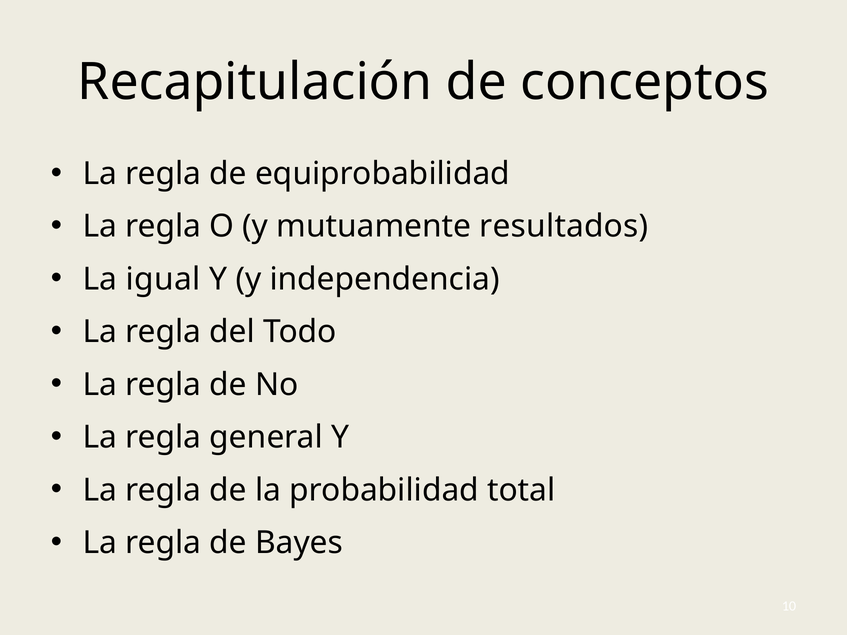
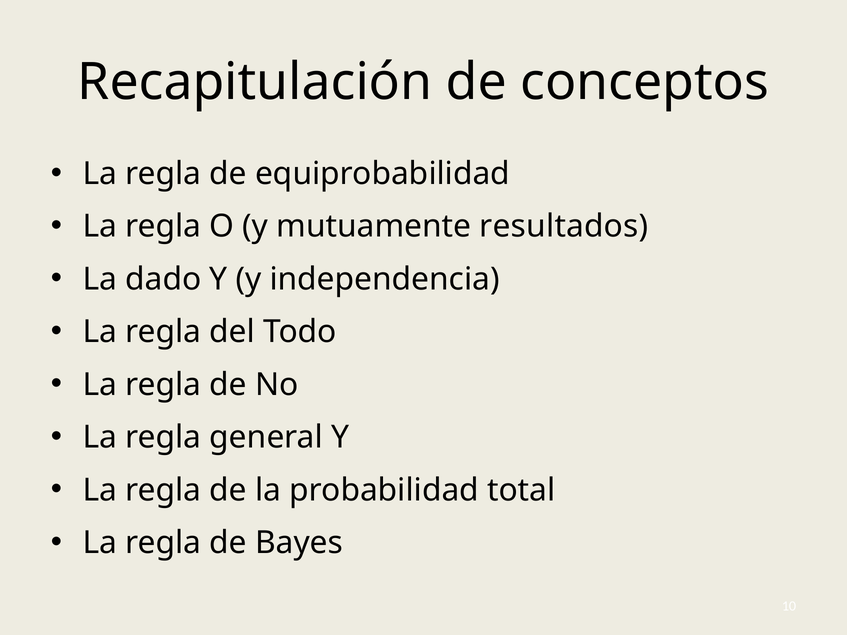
igual: igual -> dado (163, 279)
